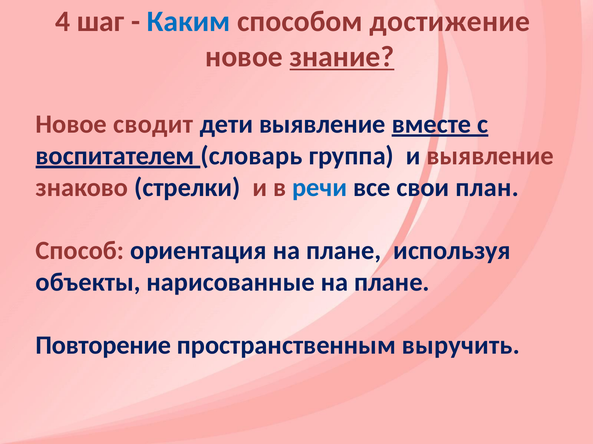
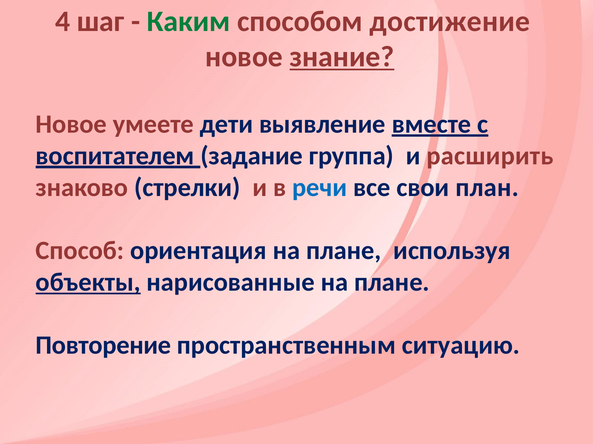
Каким colour: blue -> green (189, 21)
сводит: сводит -> умеете (153, 124)
словарь: словарь -> задание (252, 156)
и выявление: выявление -> расширить (490, 156)
объекты underline: none -> present (88, 283)
выручить: выручить -> ситуацию (461, 346)
